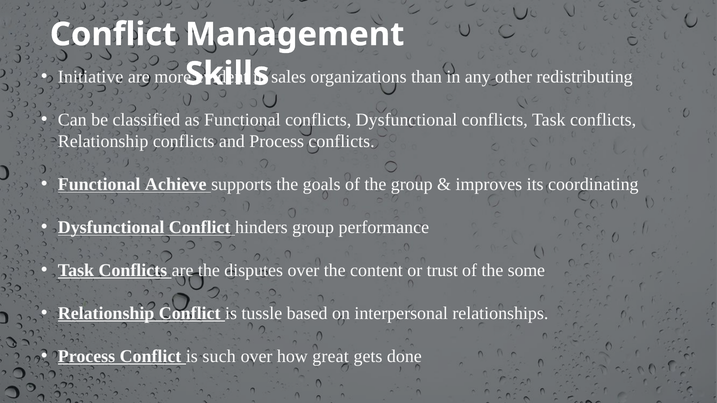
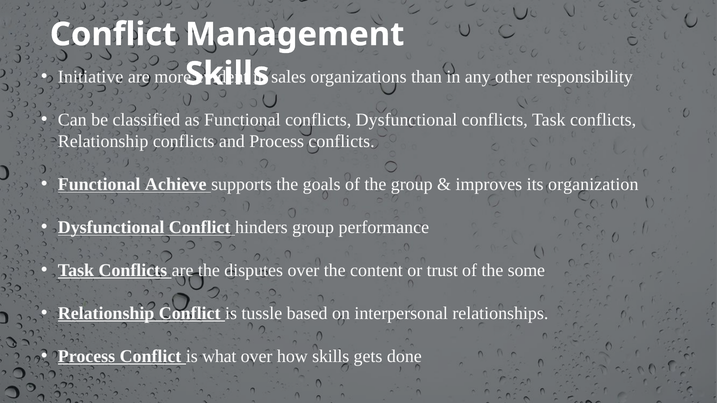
redistributing: redistributing -> responsibility (585, 77)
coordinating: coordinating -> organization (593, 184)
such: such -> what (219, 357)
how great: great -> skills (331, 357)
